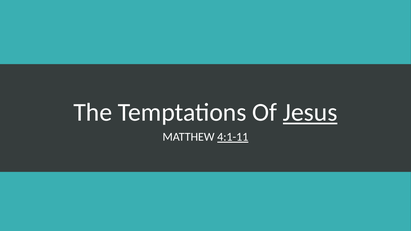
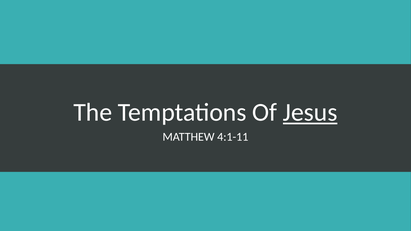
4:1-11 underline: present -> none (233, 137)
